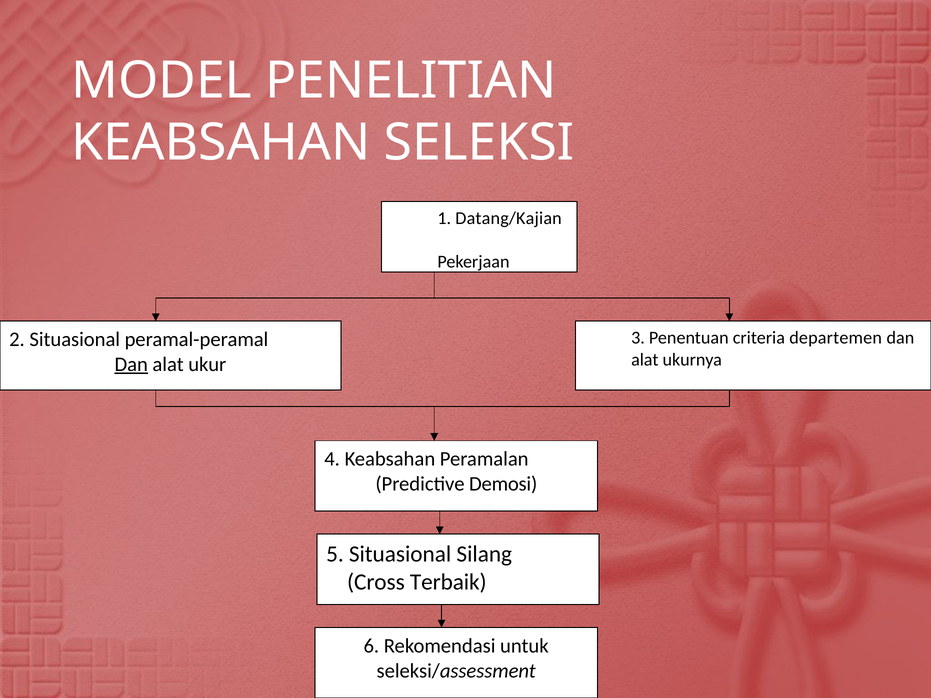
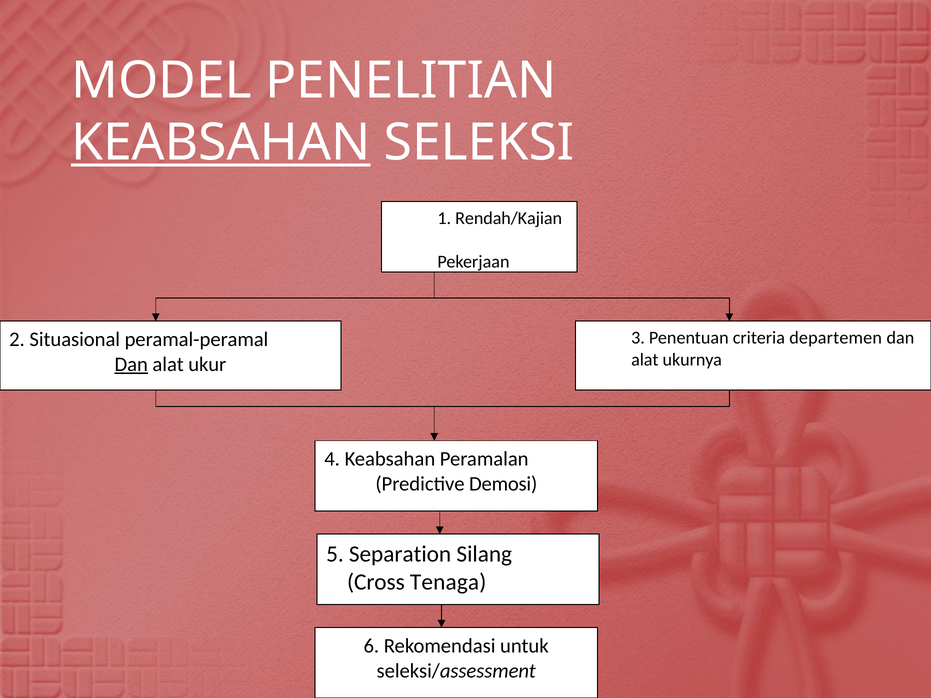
KEABSAHAN underline: none -> present (221, 143)
Datang/Kajian: Datang/Kajian -> Rendah/Kajian (509, 218)
5 Situasional: Situasional -> Separation (400, 554)
Terbaik: Terbaik -> Tenaga (448, 582)
